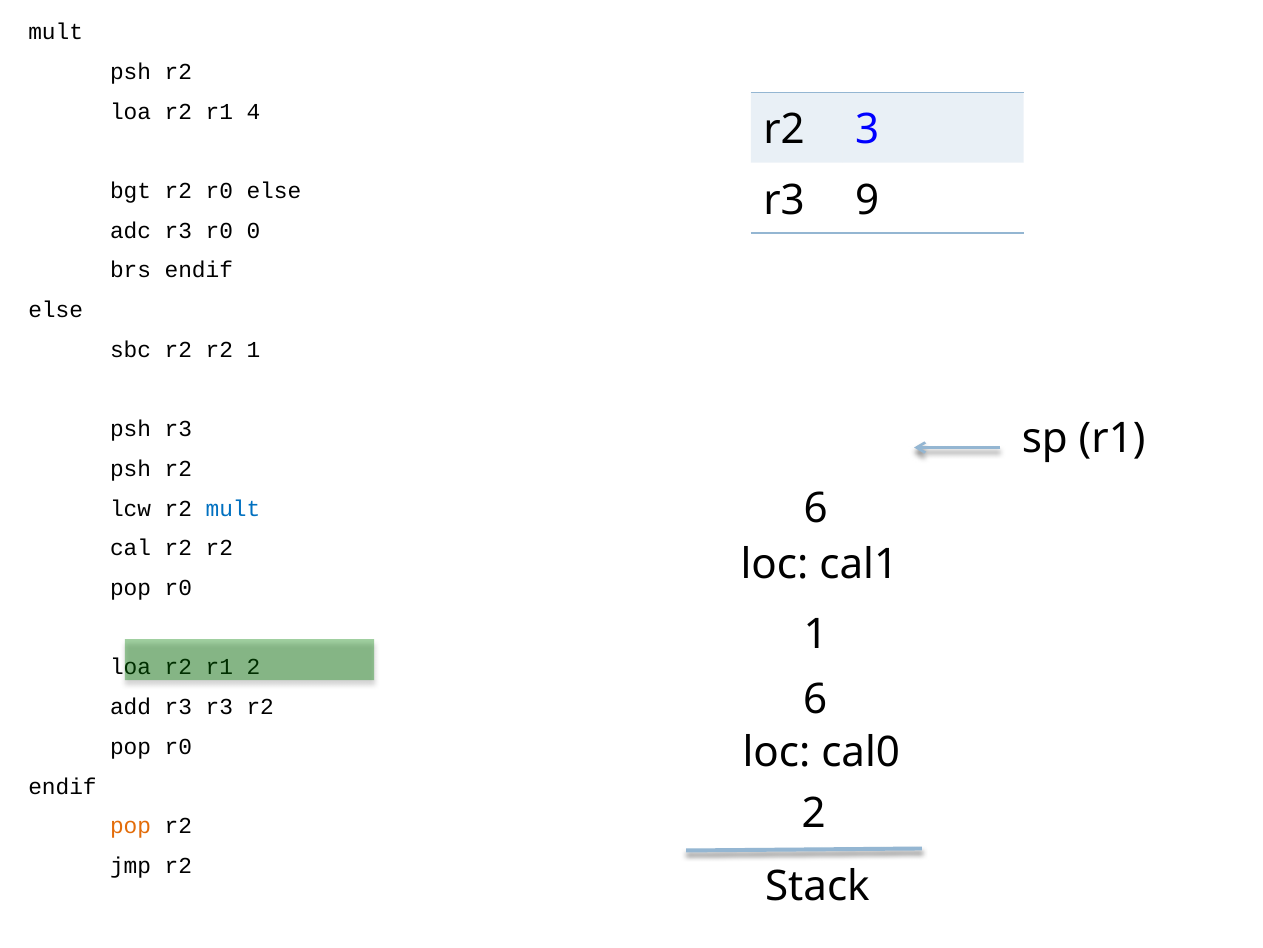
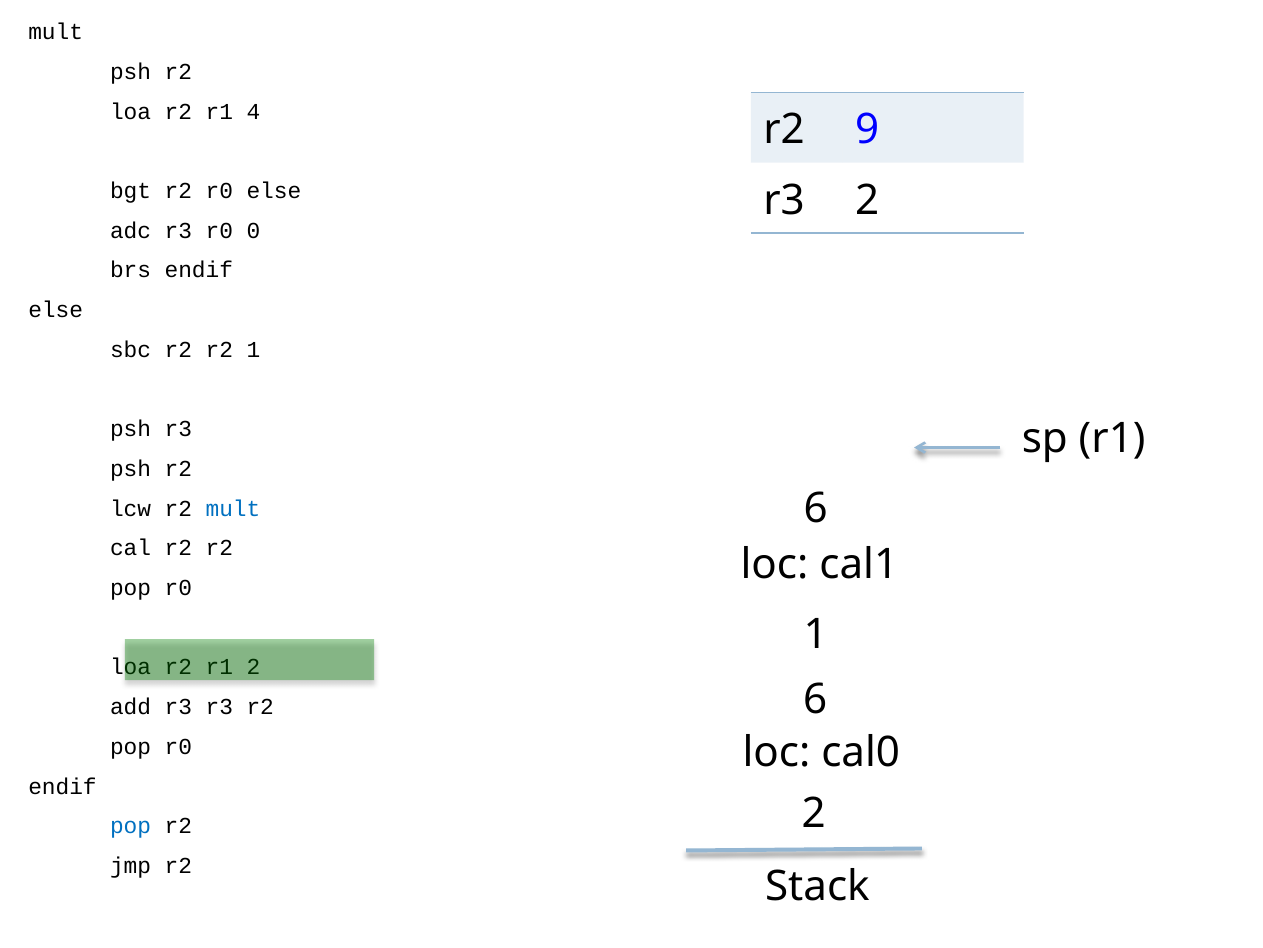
3: 3 -> 9 (867, 130)
r3 9: 9 -> 2 (867, 200)
pop colour: orange -> blue (131, 826)
